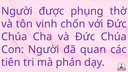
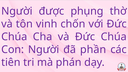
quan: quan -> phần (93, 50)
